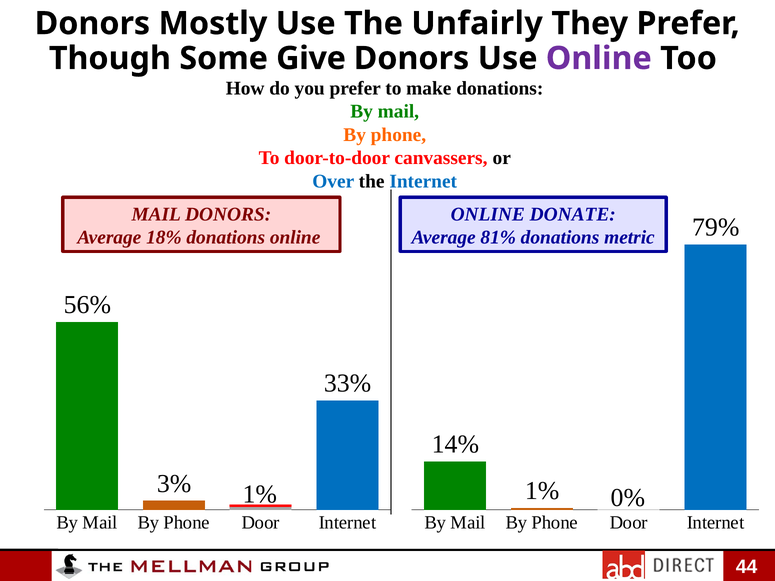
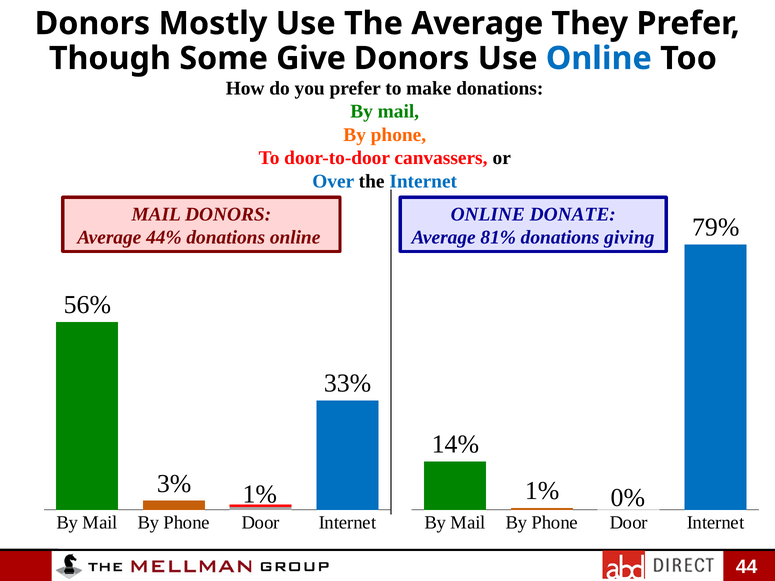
The Unfairly: Unfairly -> Average (477, 24)
Online colour: purple -> blue (599, 58)
18%: 18% -> 44% (164, 237)
metric: metric -> giving (629, 237)
